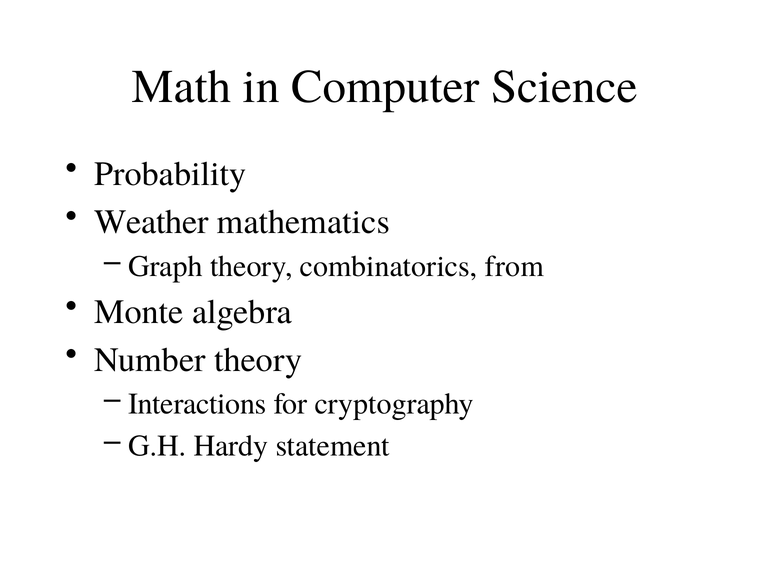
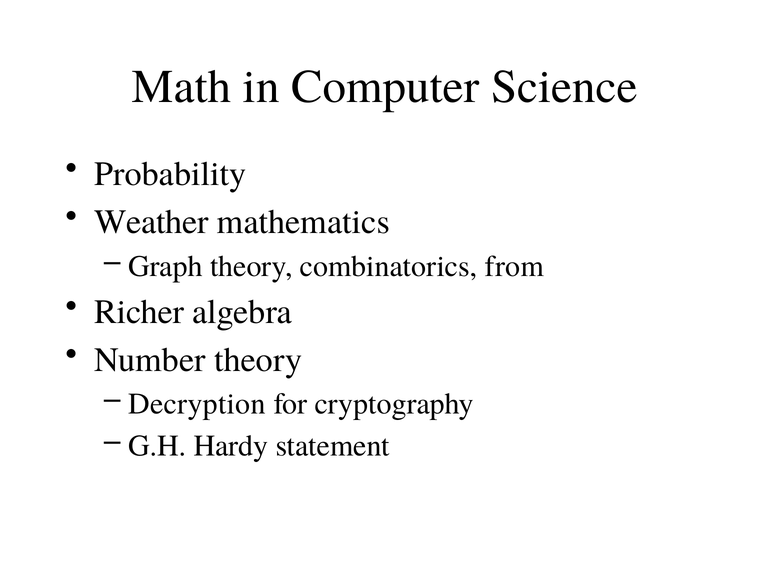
Monte: Monte -> Richer (139, 312)
Interactions: Interactions -> Decryption (197, 404)
